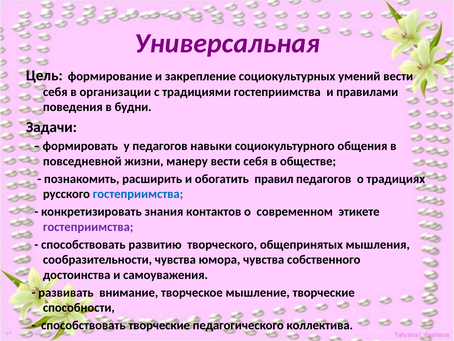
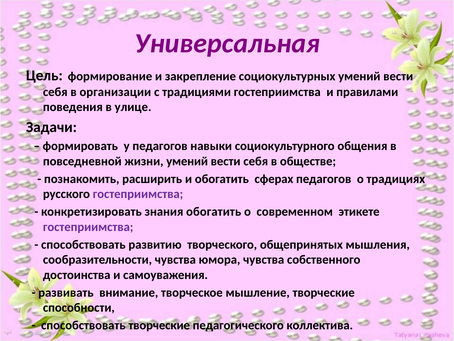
будни: будни -> улице (133, 107)
жизни манеру: манеру -> умений (187, 161)
правил: правил -> сферах (274, 179)
гостеприимства colour: blue -> purple (138, 194)
знания контактов: контактов -> обогатить (214, 211)
